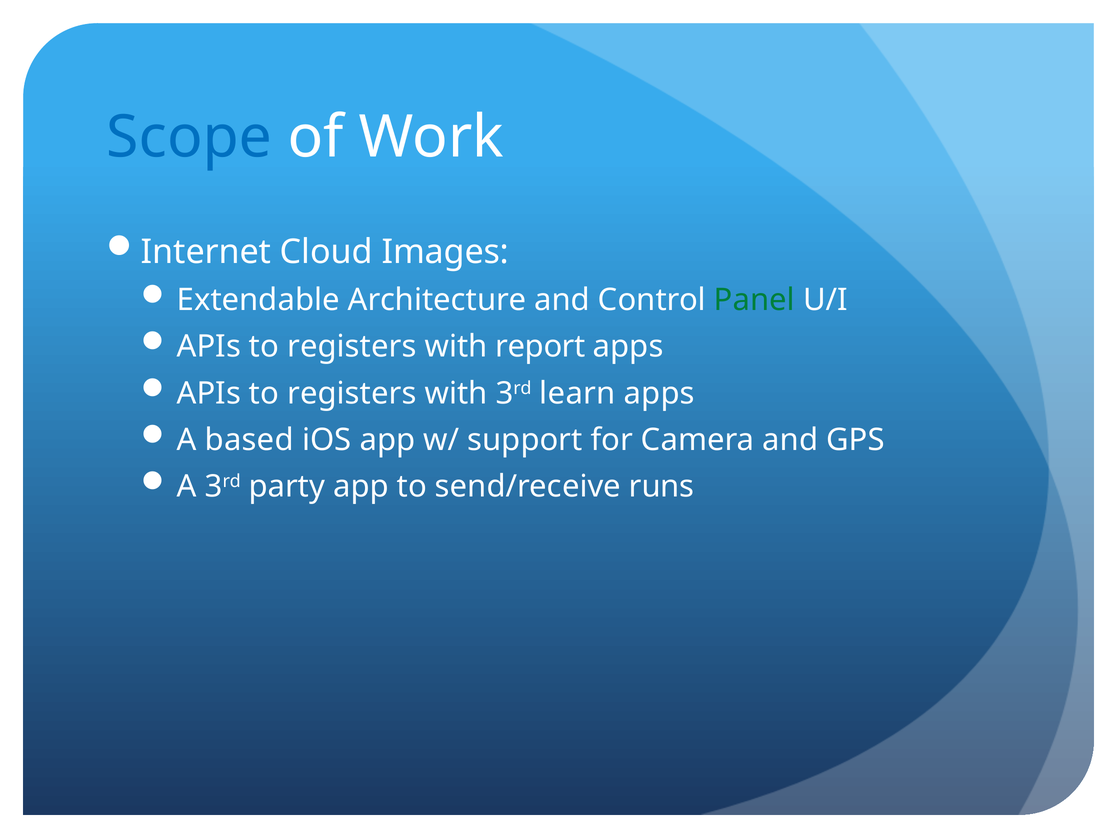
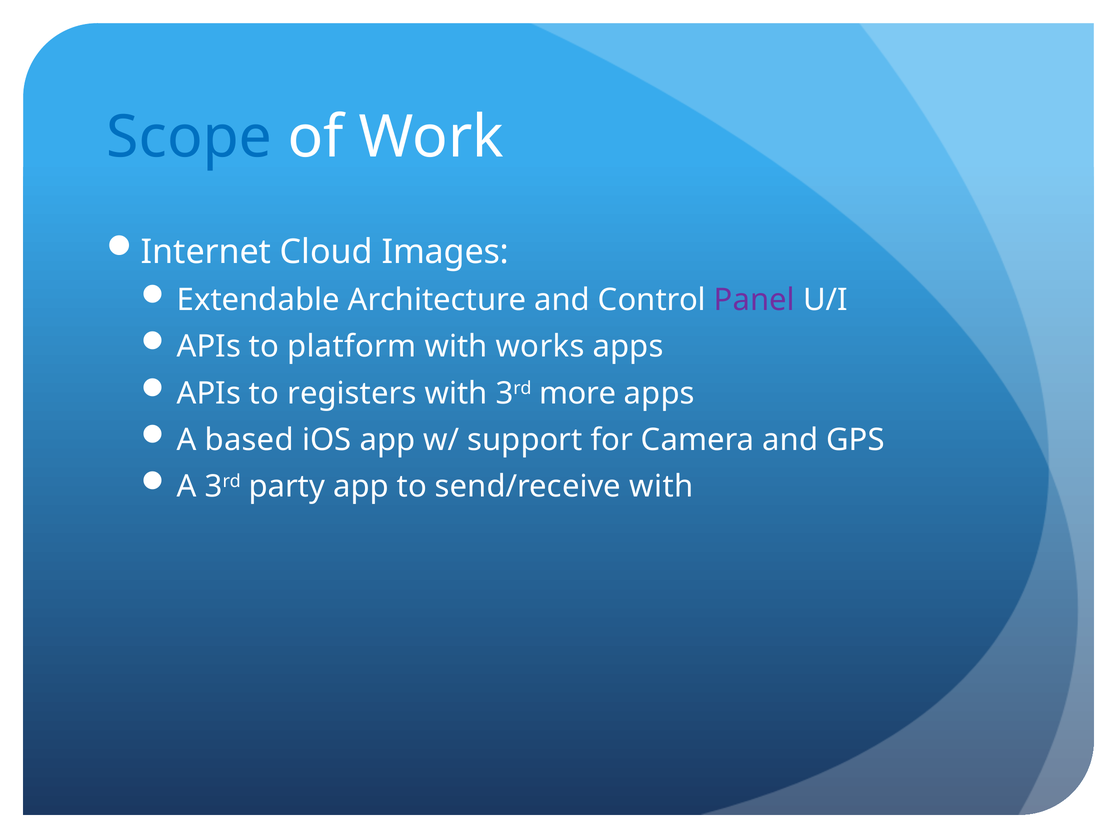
Panel colour: green -> purple (754, 300)
registers: registers -> platform (352, 347)
report: report -> works (540, 347)
learn: learn -> more (578, 393)
send/receive runs: runs -> with (661, 486)
